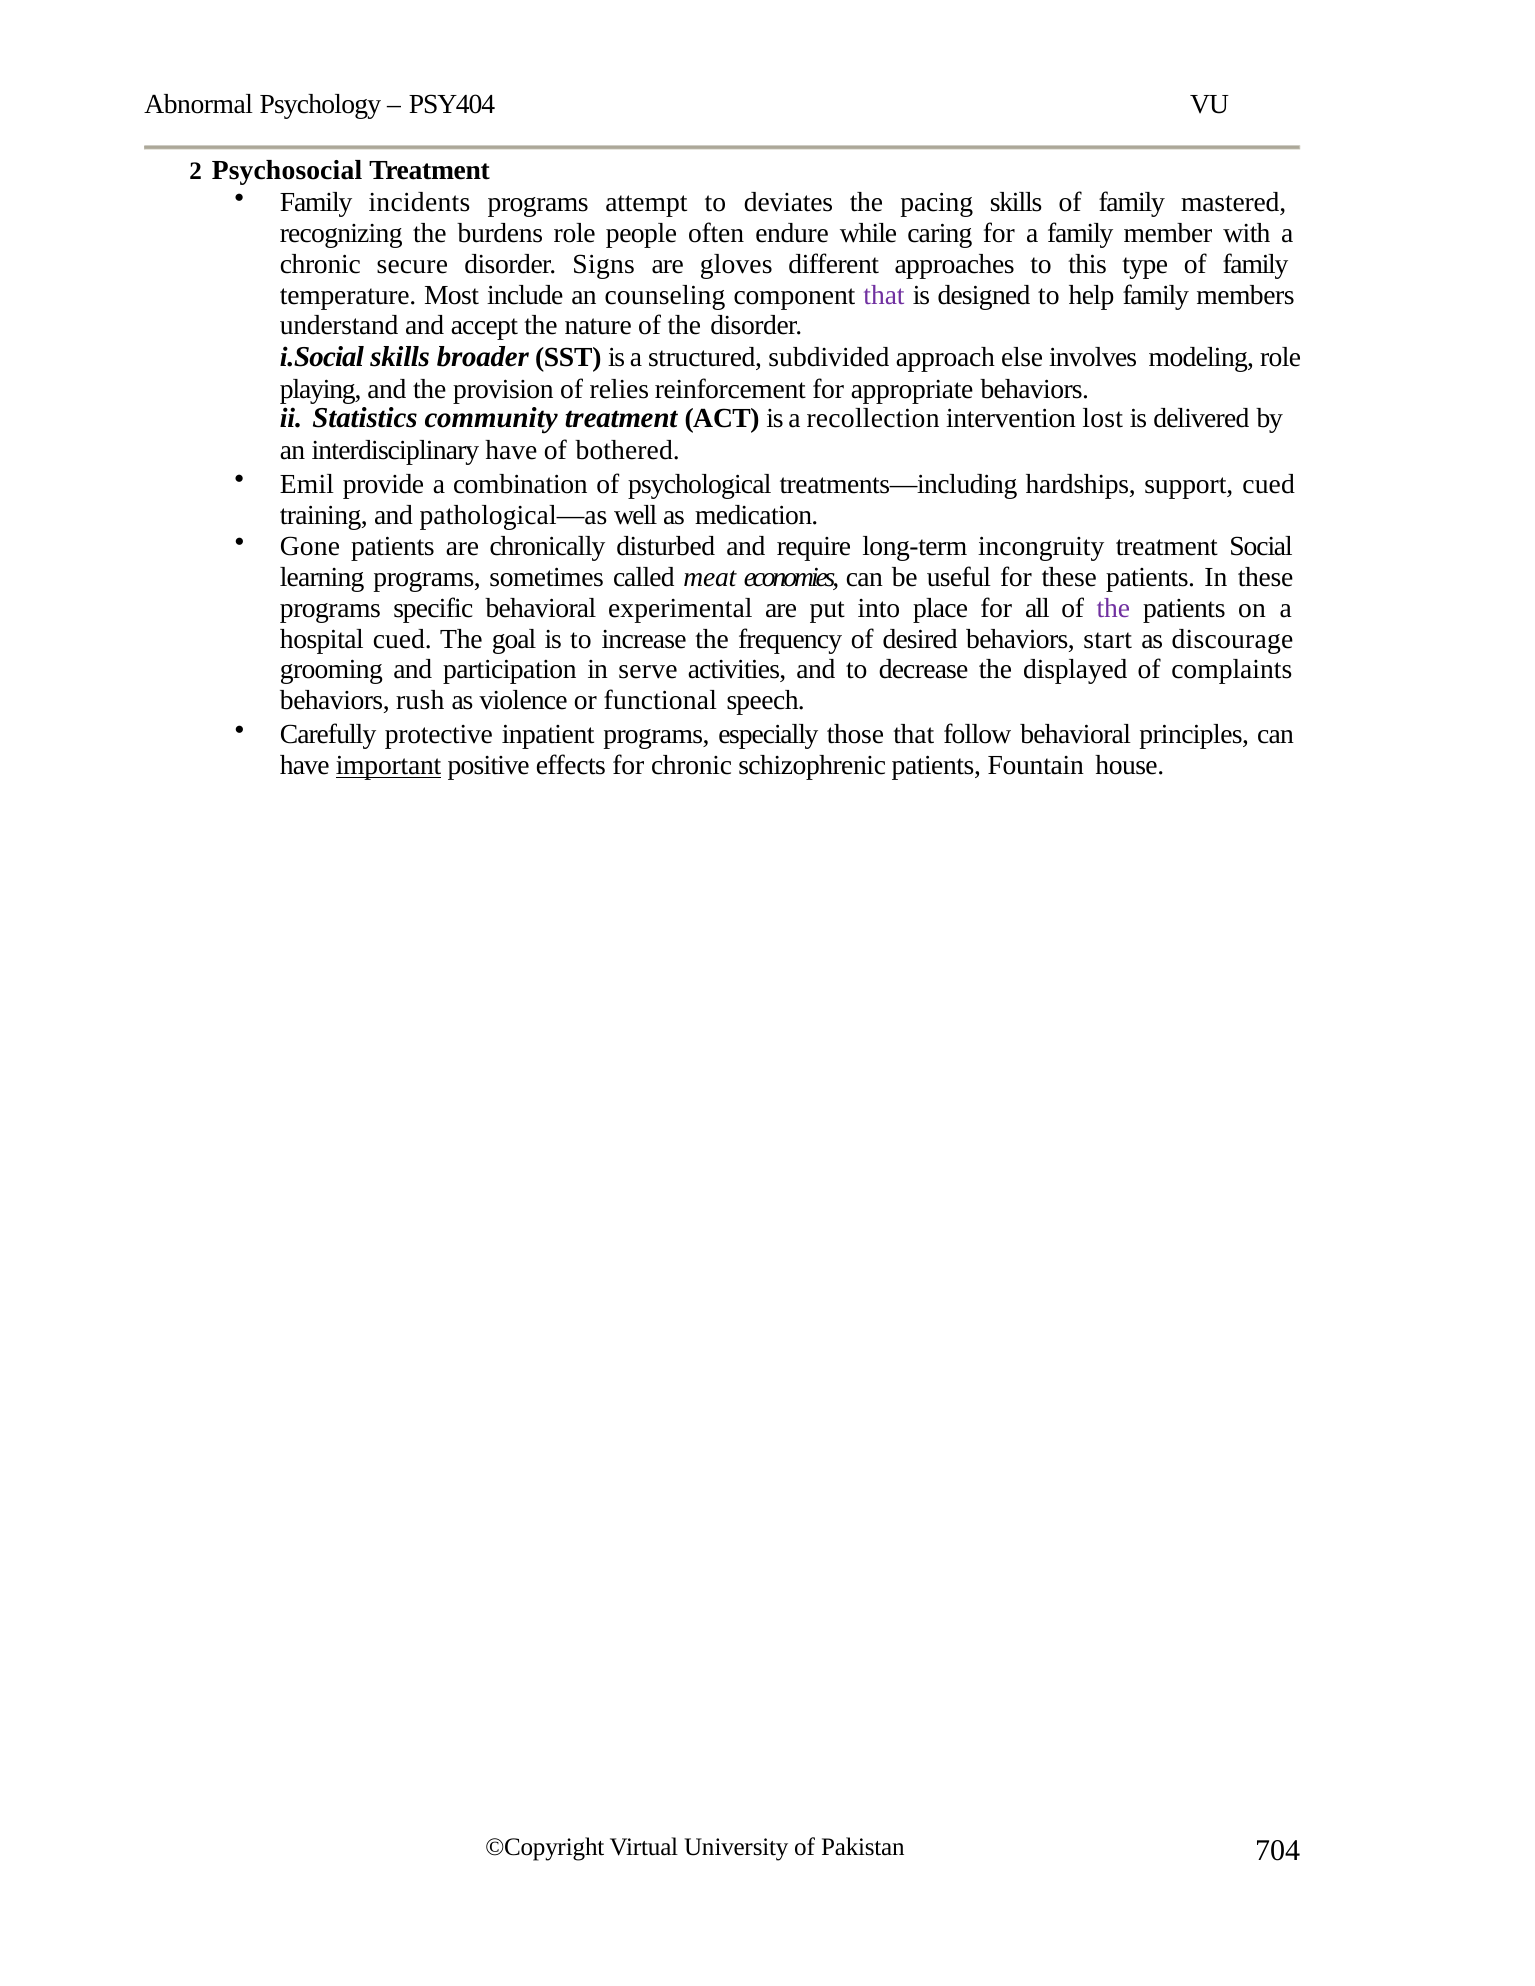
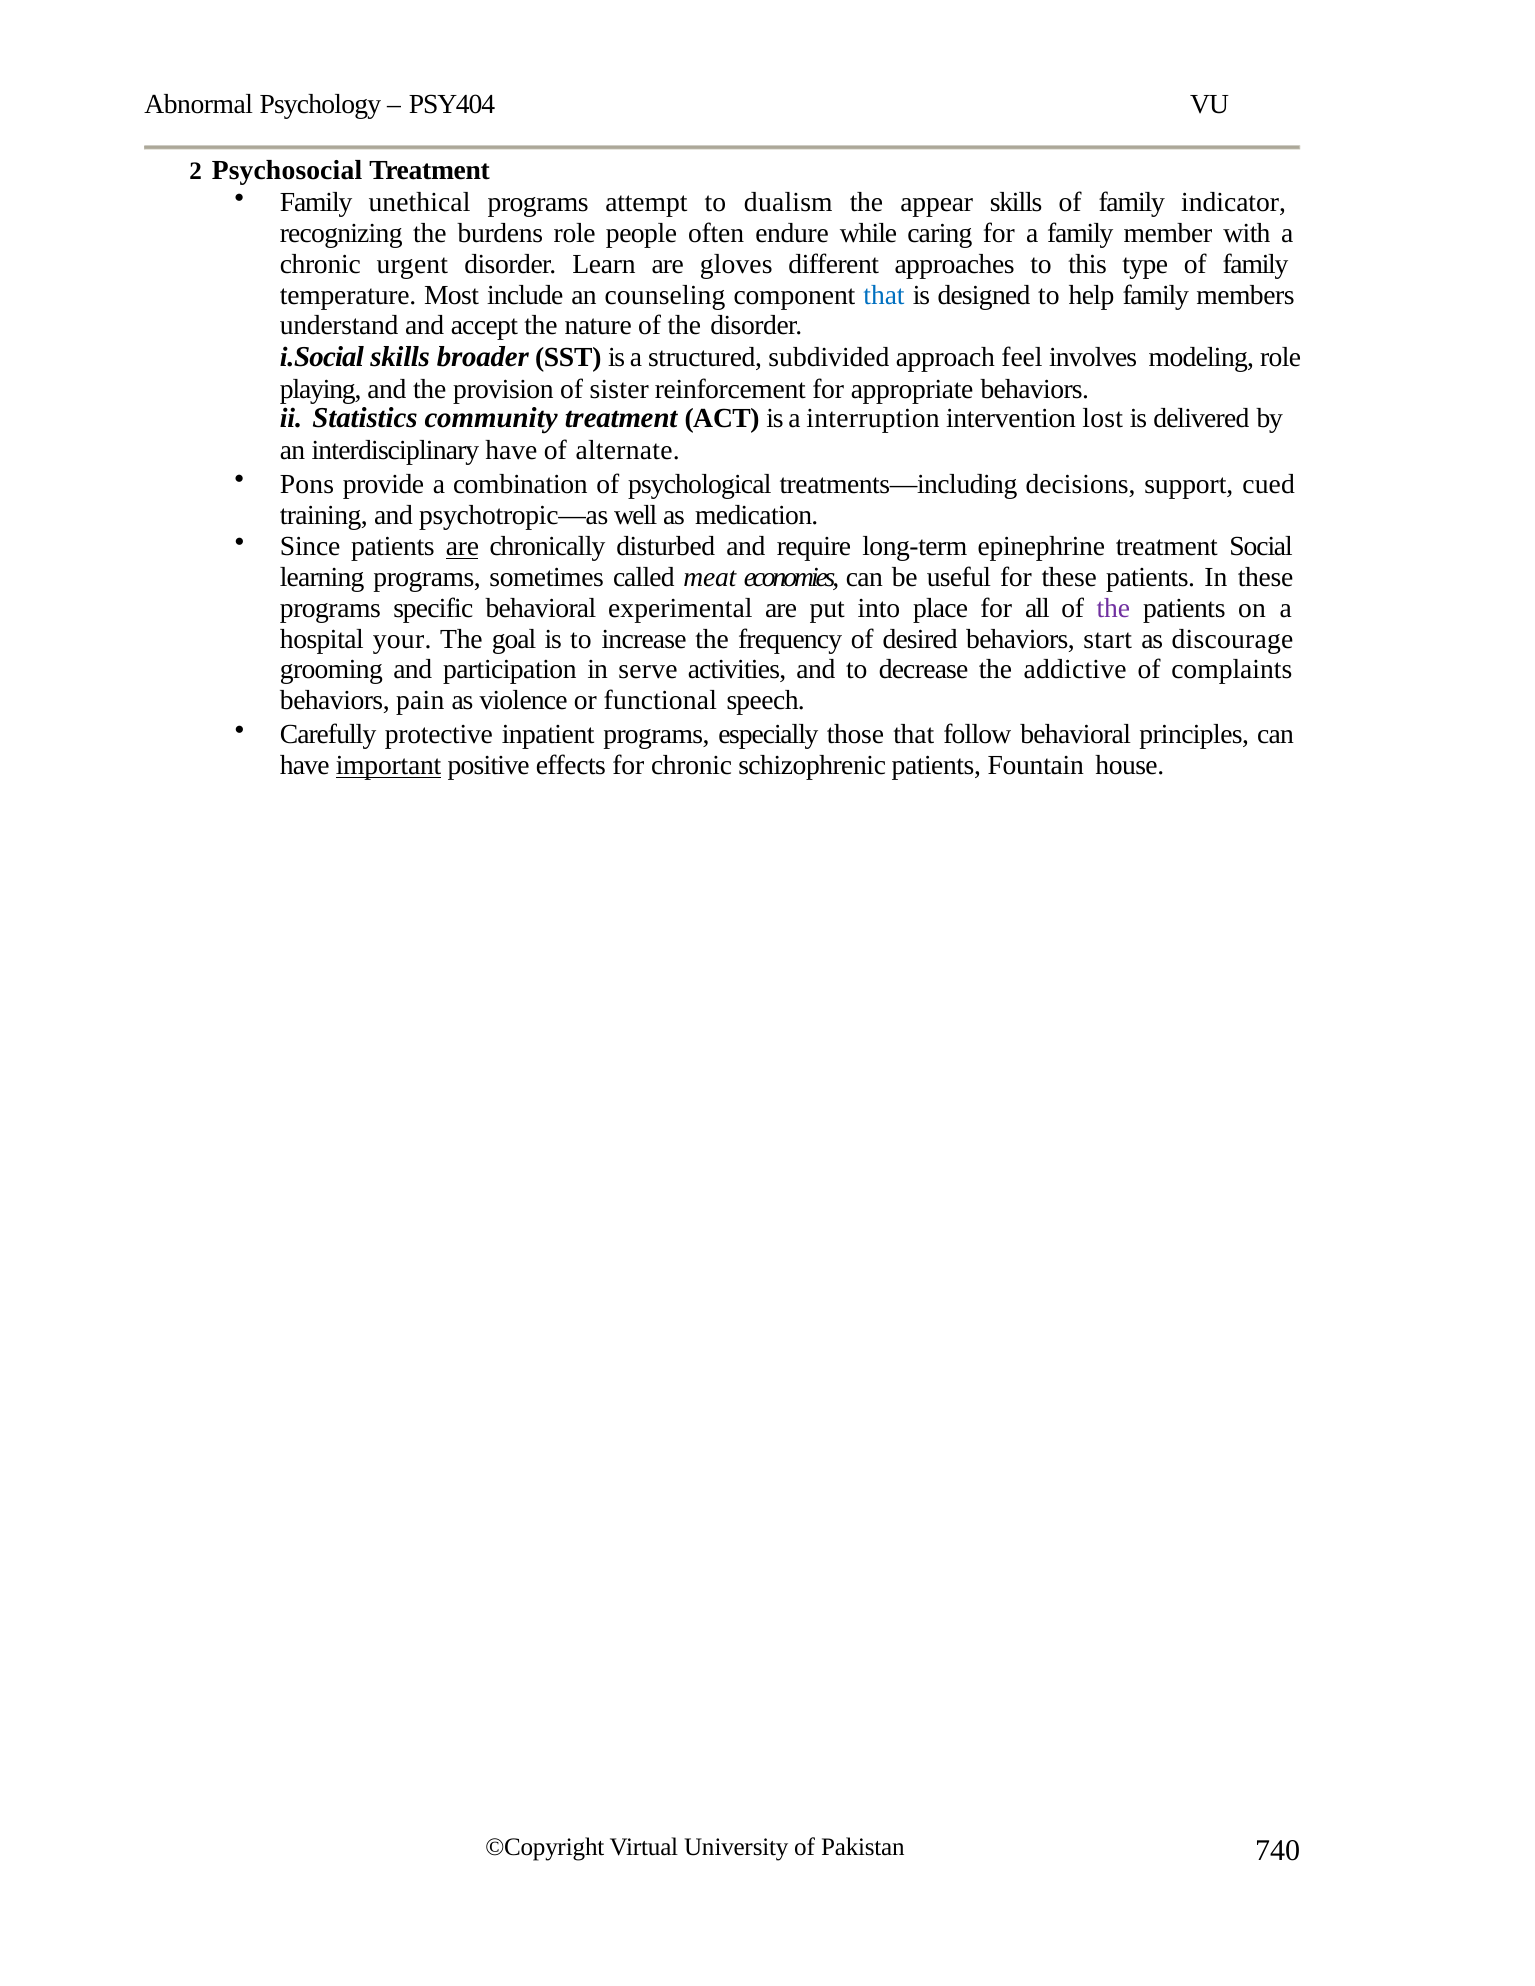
incidents: incidents -> unethical (419, 203)
deviates: deviates -> dualism (788, 203)
pacing: pacing -> appear (937, 203)
mastered: mastered -> indicator (1234, 203)
secure: secure -> urgent (412, 264)
Signs: Signs -> Learn (604, 264)
that colour: purple -> blue (884, 295)
else: else -> feel (1022, 358)
relies: relies -> sister (619, 389)
recollection: recollection -> interruption (873, 418)
bothered: bothered -> alternate (628, 450)
Emil: Emil -> Pons (307, 484)
hardships: hardships -> decisions (1081, 484)
pathological—as: pathological—as -> psychotropic—as (514, 515)
Gone: Gone -> Since (310, 547)
are underline: none -> present (462, 547)
incongruity: incongruity -> epinephrine (1041, 547)
hospital cued: cued -> your (402, 639)
displayed: displayed -> addictive (1075, 670)
rush: rush -> pain (420, 701)
704: 704 -> 740 (1278, 1851)
